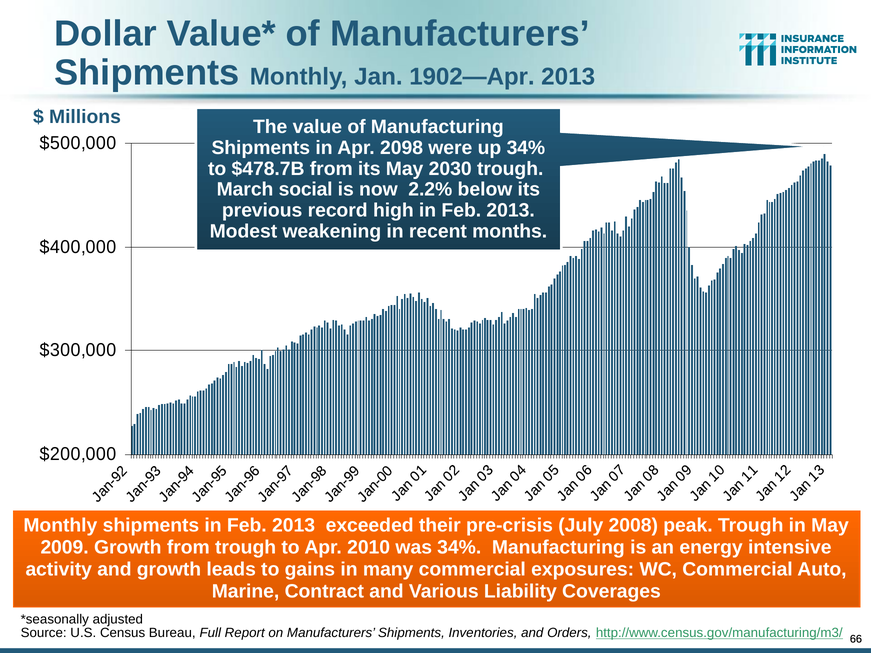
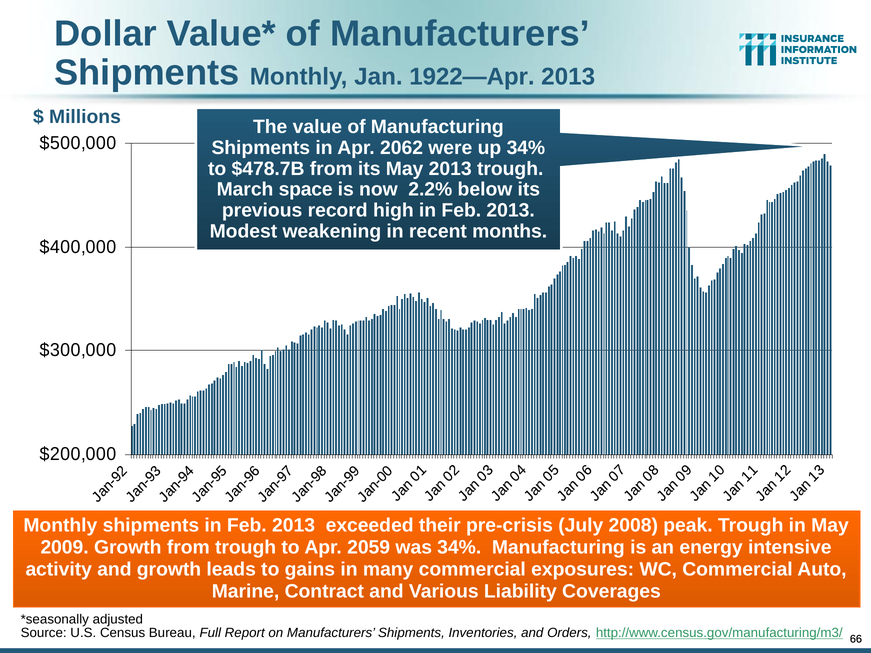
1902—Apr: 1902—Apr -> 1922—Apr (472, 77)
2098: 2098 -> 2062 (402, 148)
May 2030: 2030 -> 2013 (450, 169)
social: social -> space (306, 190)
2010: 2010 -> 2059 (369, 548)
